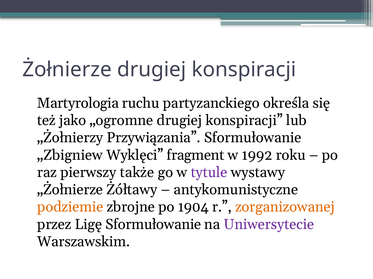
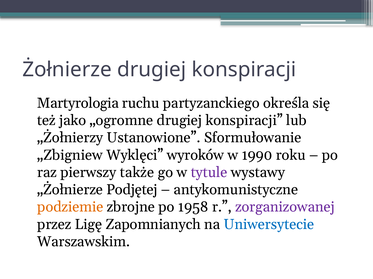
Przywiązania: Przywiązania -> Ustanowione (154, 138)
fragment: fragment -> wyroków (195, 155)
1992: 1992 -> 1990 (257, 155)
Żółtawy: Żółtawy -> Podjętej (132, 190)
1904: 1904 -> 1958 (193, 208)
zorganizowanej colour: orange -> purple (285, 208)
Ligę Sformułowanie: Sformułowanie -> Zapomnianych (153, 225)
Uniwersytecie colour: purple -> blue (269, 225)
